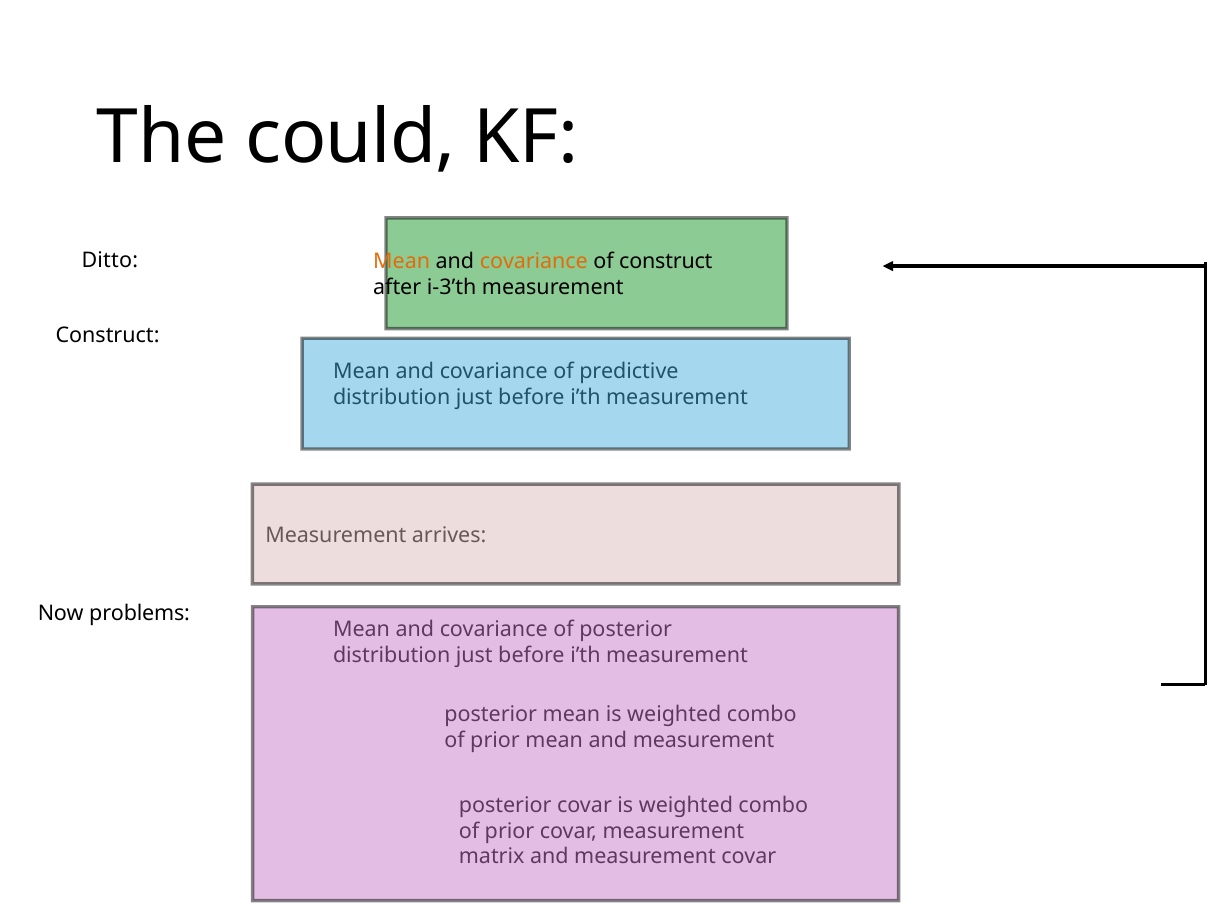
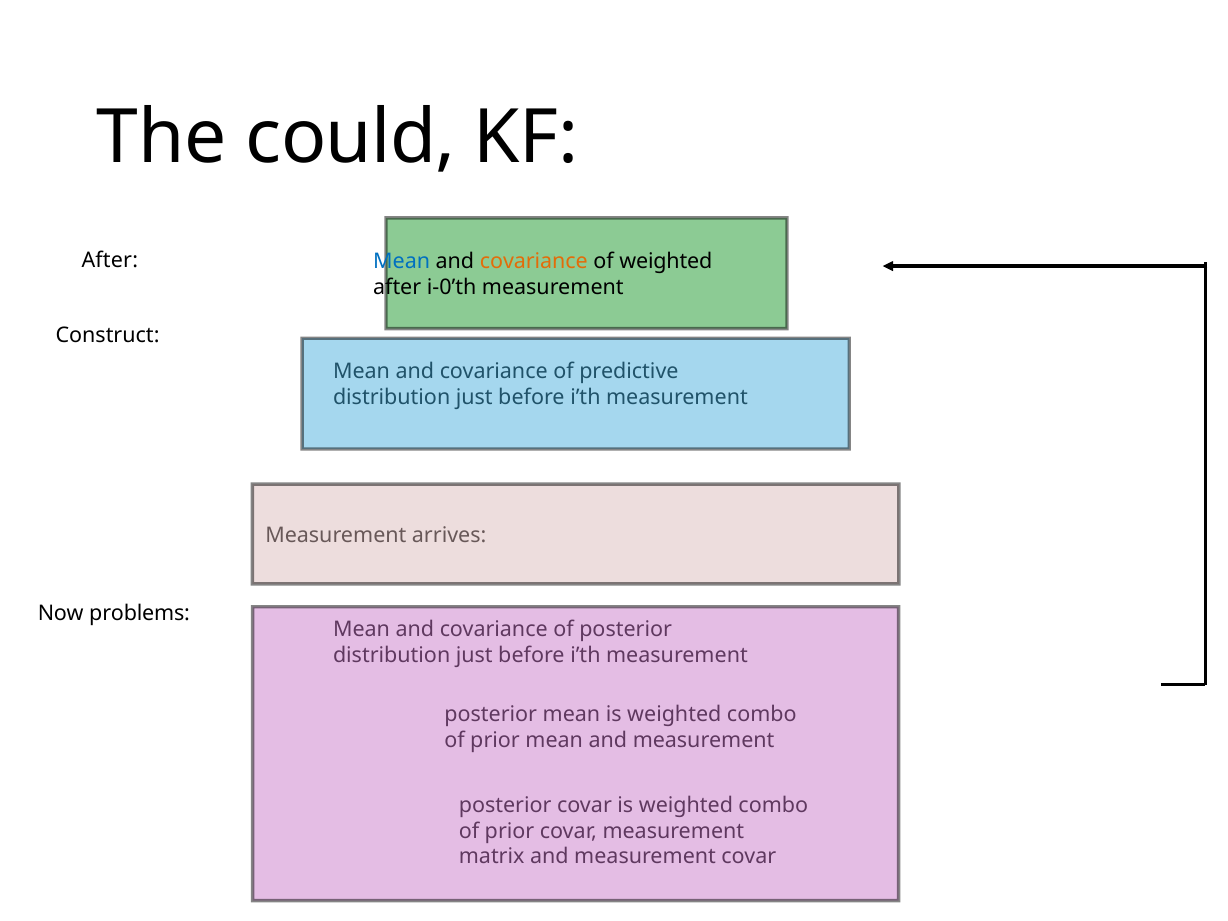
Ditto: Ditto -> After (110, 261)
Mean colour: orange -> blue (402, 262)
of construct: construct -> weighted (666, 262)
i-3’th: i-3’th -> i-0’th (452, 288)
